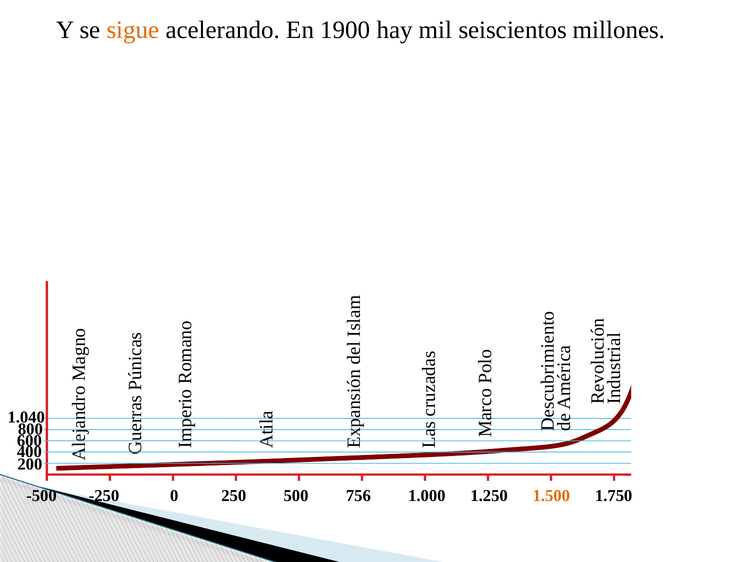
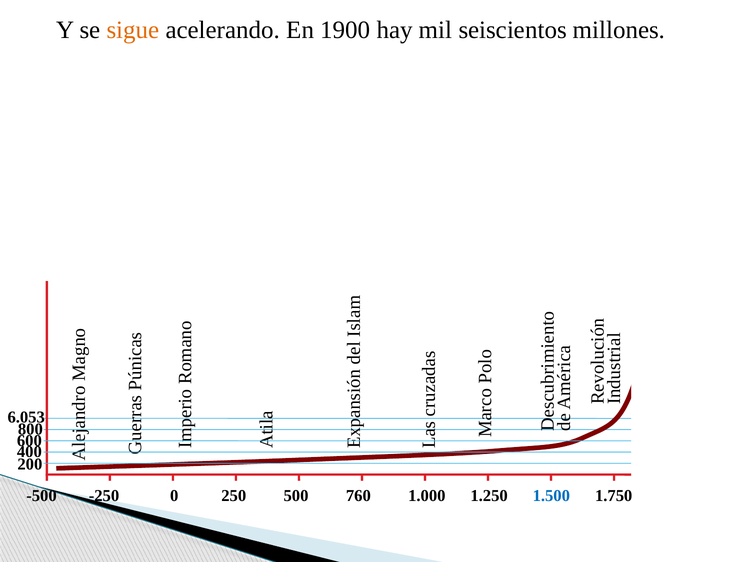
1.040: 1.040 -> 6.053 (26, 417)
756: 756 -> 760 (358, 496)
1.500 colour: orange -> blue (551, 496)
